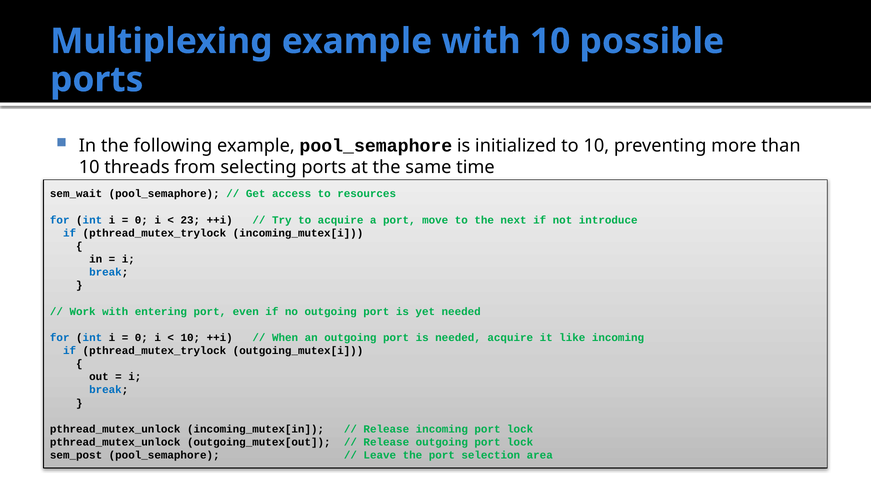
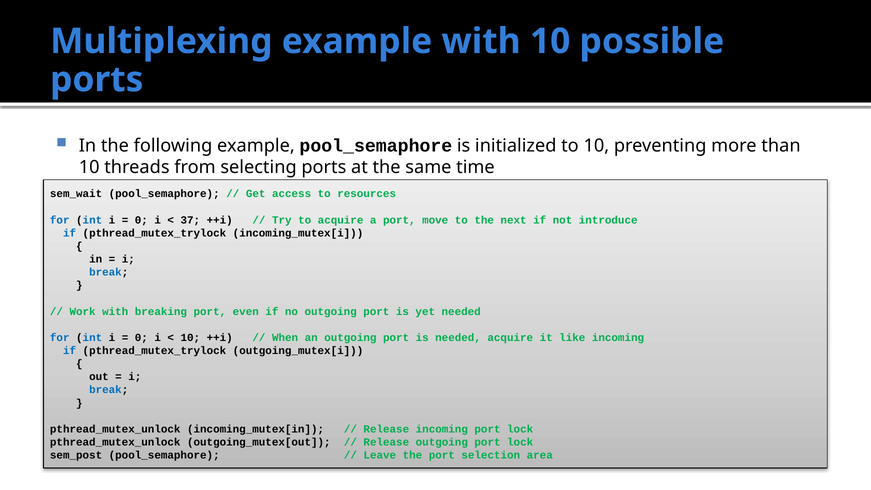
23: 23 -> 37 (190, 220)
entering: entering -> breaking (161, 311)
